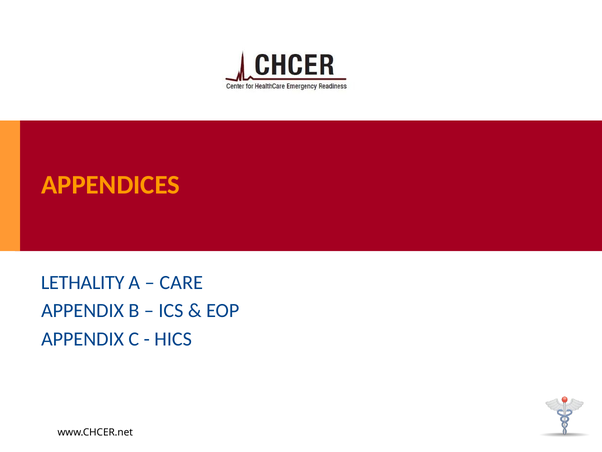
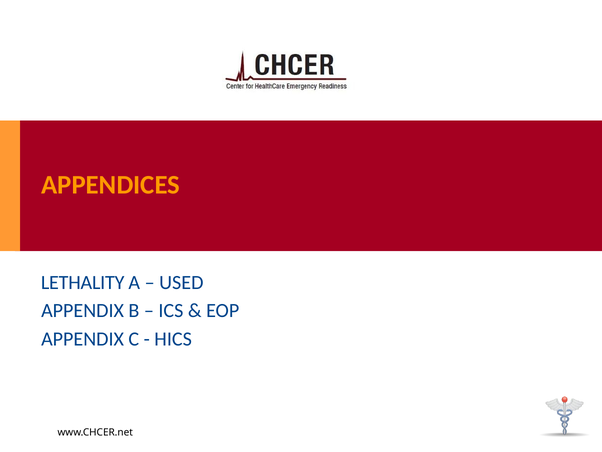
CARE: CARE -> USED (181, 282)
